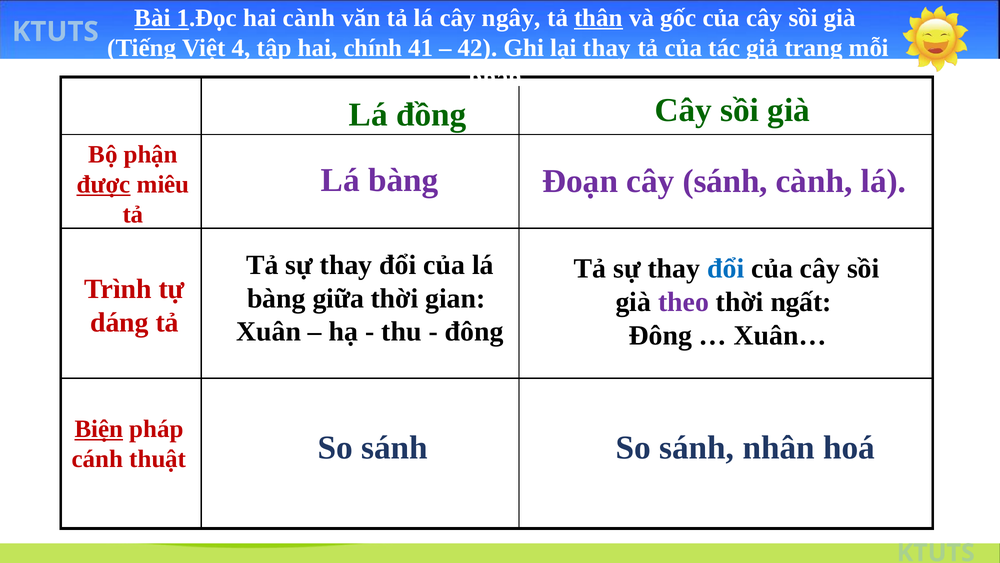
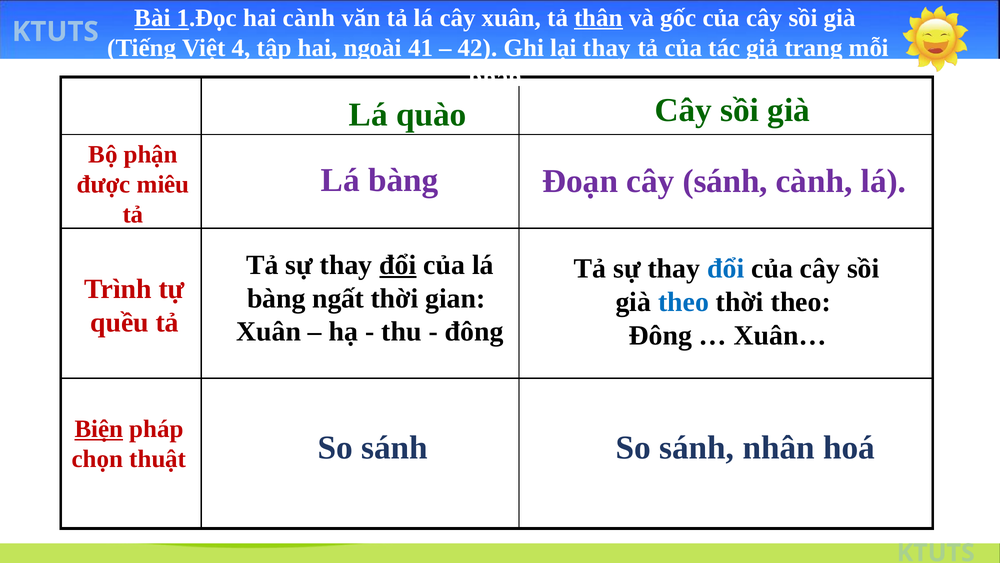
cây ngây: ngây -> xuân (511, 18)
chính: chính -> ngoài (373, 48)
đồng: đồng -> quào (431, 114)
được underline: present -> none (104, 184)
đổi underline: none -> present (398, 265)
giữa: giữa -> ngất (338, 298)
theo colour: purple -> blue (683, 302)
thời ngất: ngất -> theo (801, 302)
dáng: dáng -> quều (119, 322)
cánh: cánh -> chọn (97, 458)
